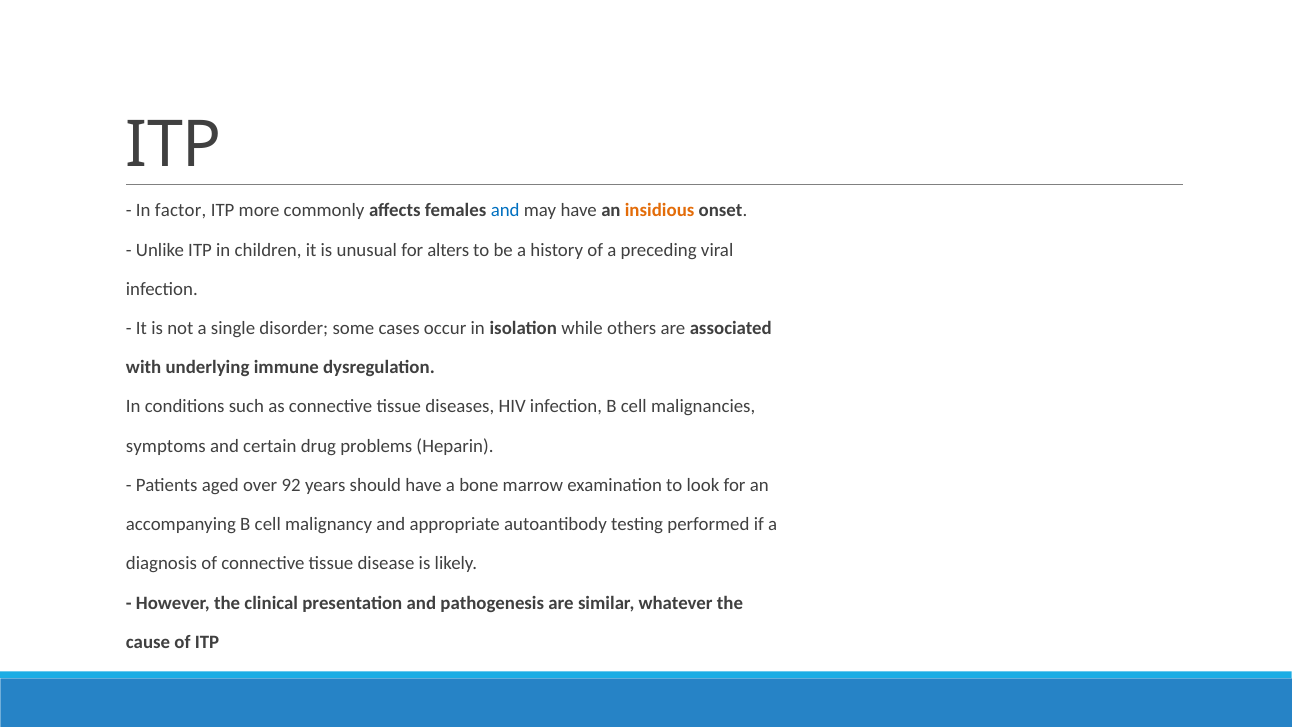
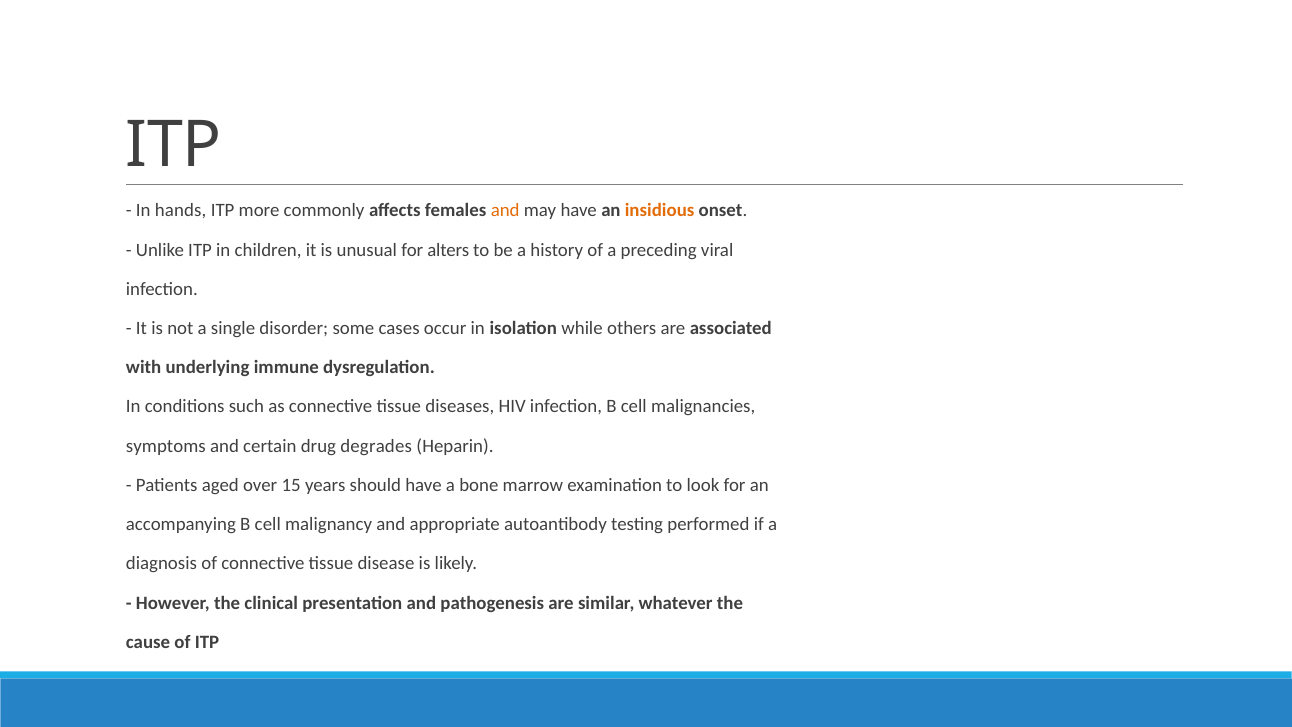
factor: factor -> hands (181, 211)
and colour: blue -> orange (505, 211)
problems: problems -> degrades (376, 446)
92: 92 -> 15 (291, 485)
